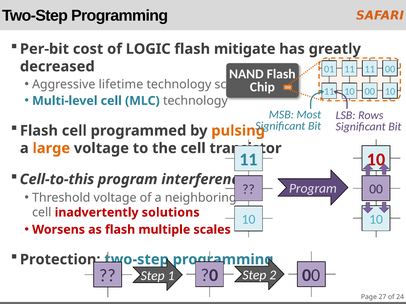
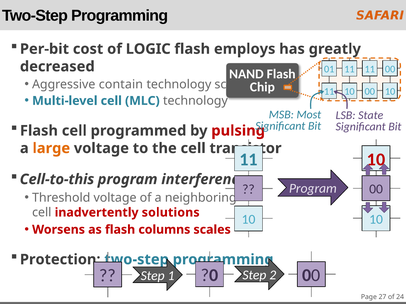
mitigate: mitigate -> employs (245, 49)
lifetime: lifetime -> contain (121, 84)
Rows: Rows -> State (371, 115)
pulsing colour: orange -> red (238, 131)
multiple: multiple -> columns (164, 230)
